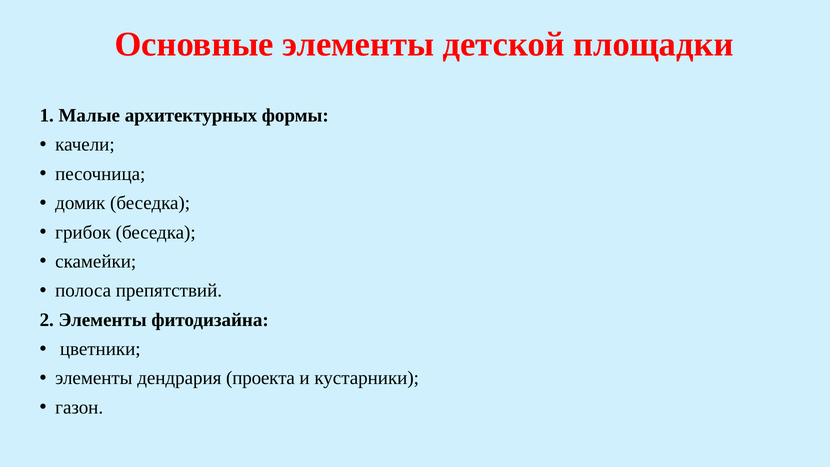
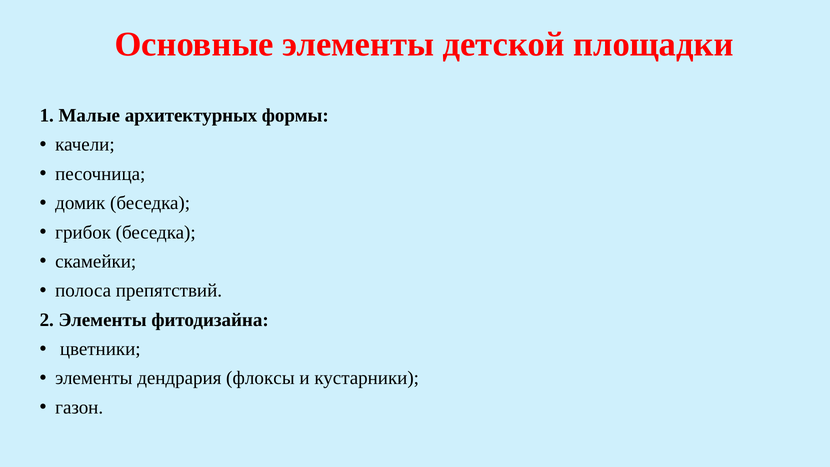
проекта: проекта -> флоксы (260, 378)
